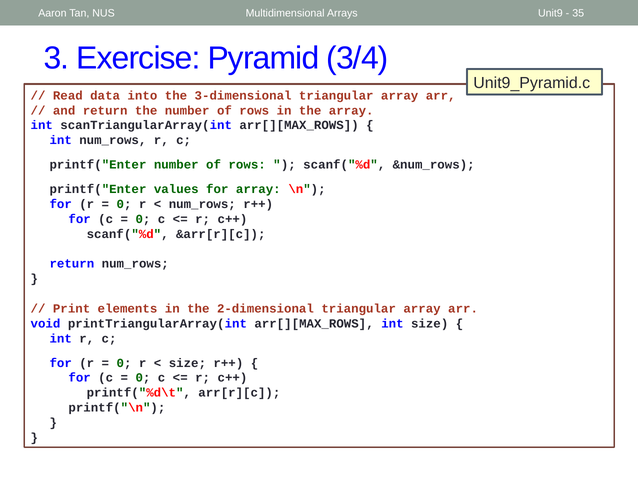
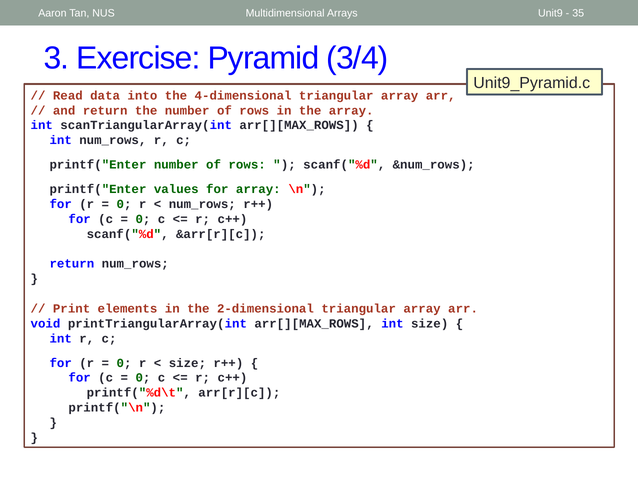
3-dimensional: 3-dimensional -> 4-dimensional (243, 95)
